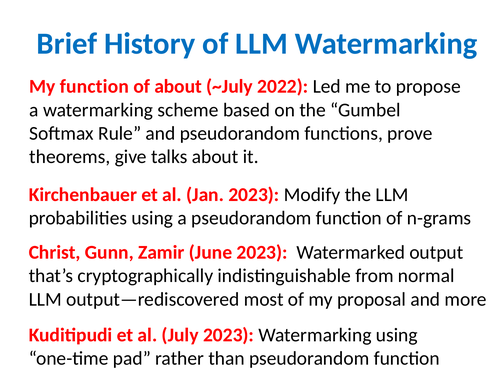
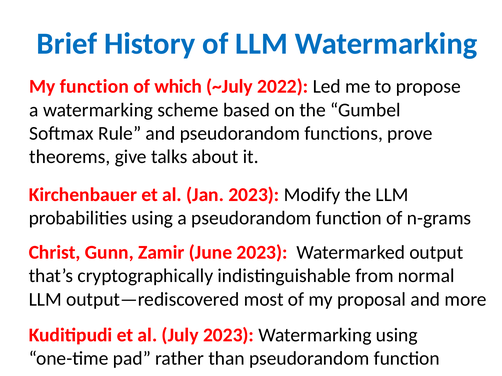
of about: about -> which (178, 87)
